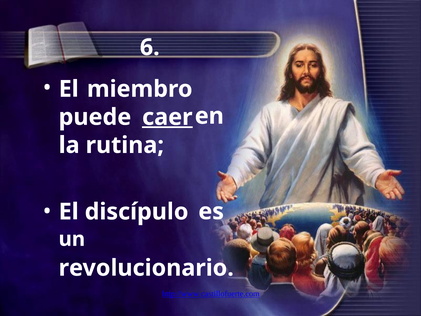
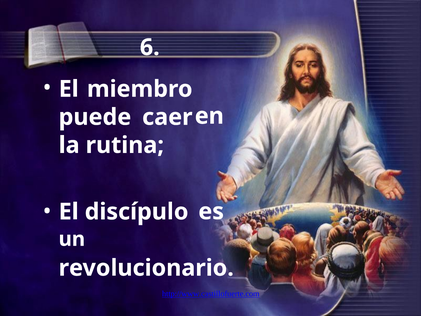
caer underline: present -> none (167, 117)
